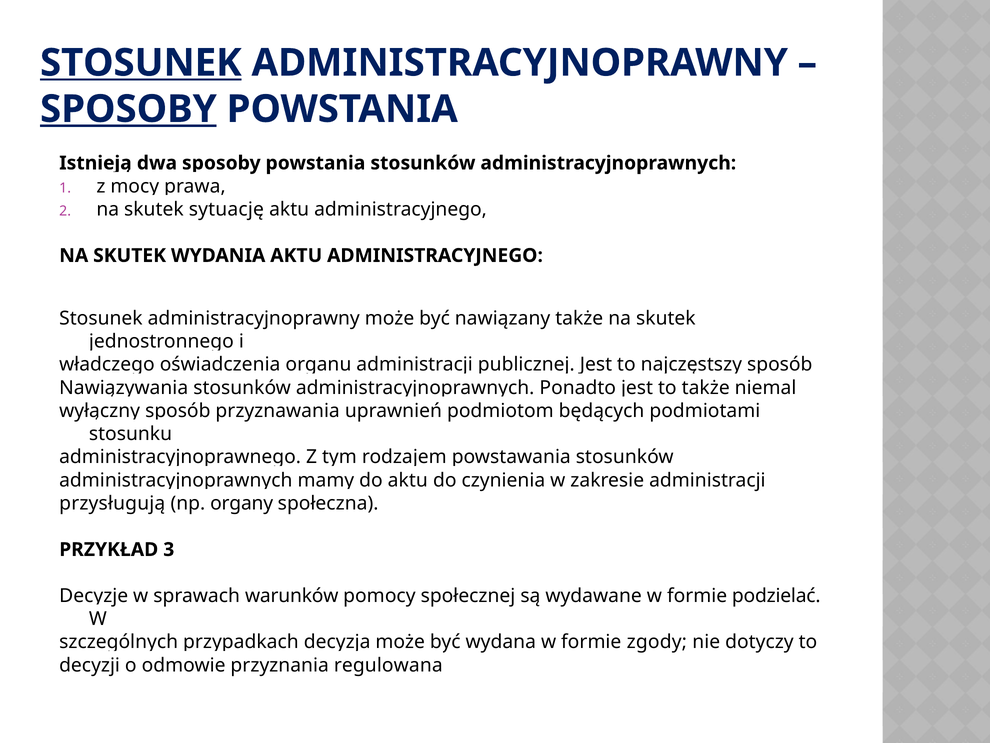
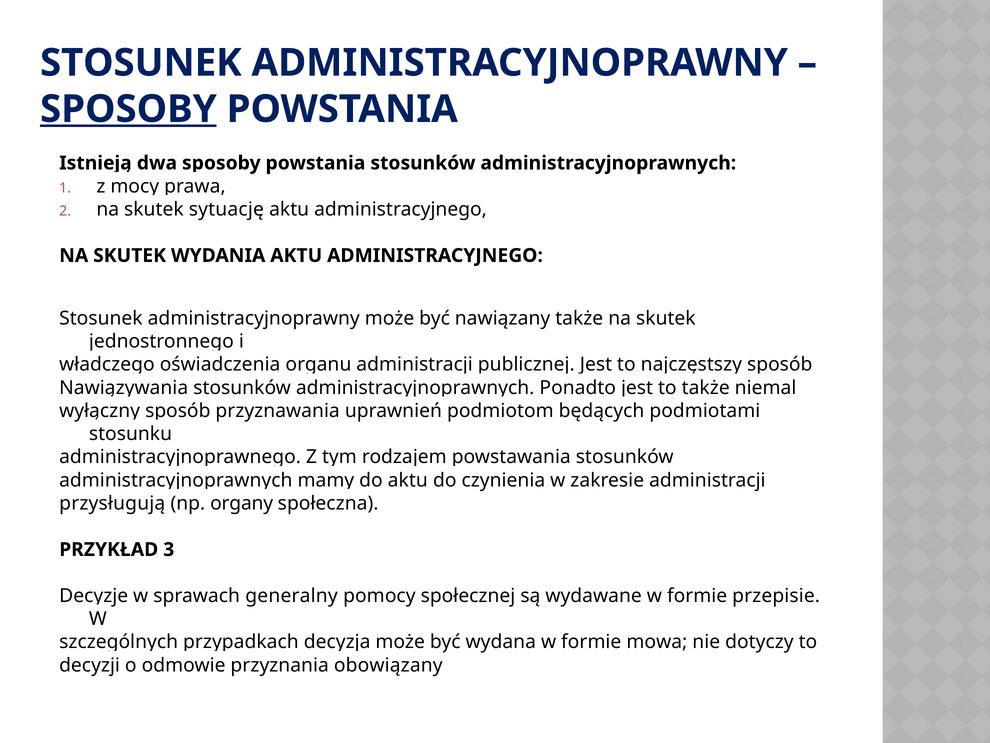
STOSUNEK underline: present -> none (141, 63)
warunków: warunków -> generalny (292, 595)
podzielać: podzielać -> przepisie (776, 595)
zgody: zgody -> mowa (657, 642)
regulowana: regulowana -> obowiązany (388, 665)
